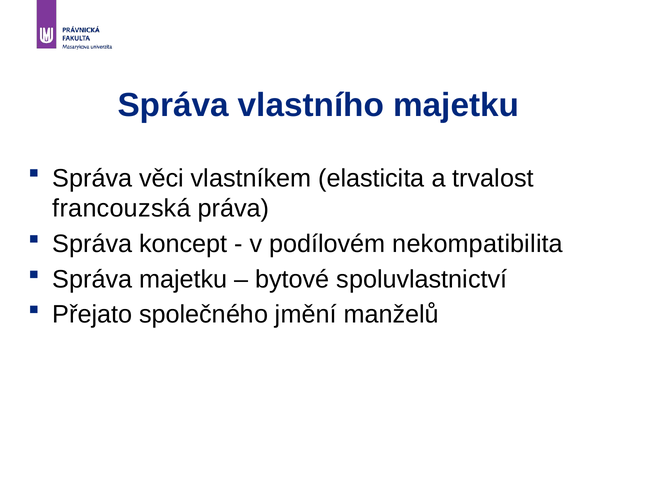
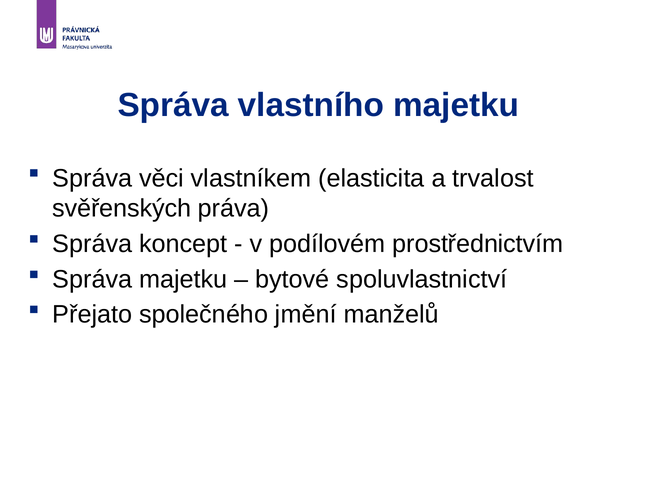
francouzská: francouzská -> svěřenských (122, 208)
nekompatibilita: nekompatibilita -> prostřednictvím (478, 244)
